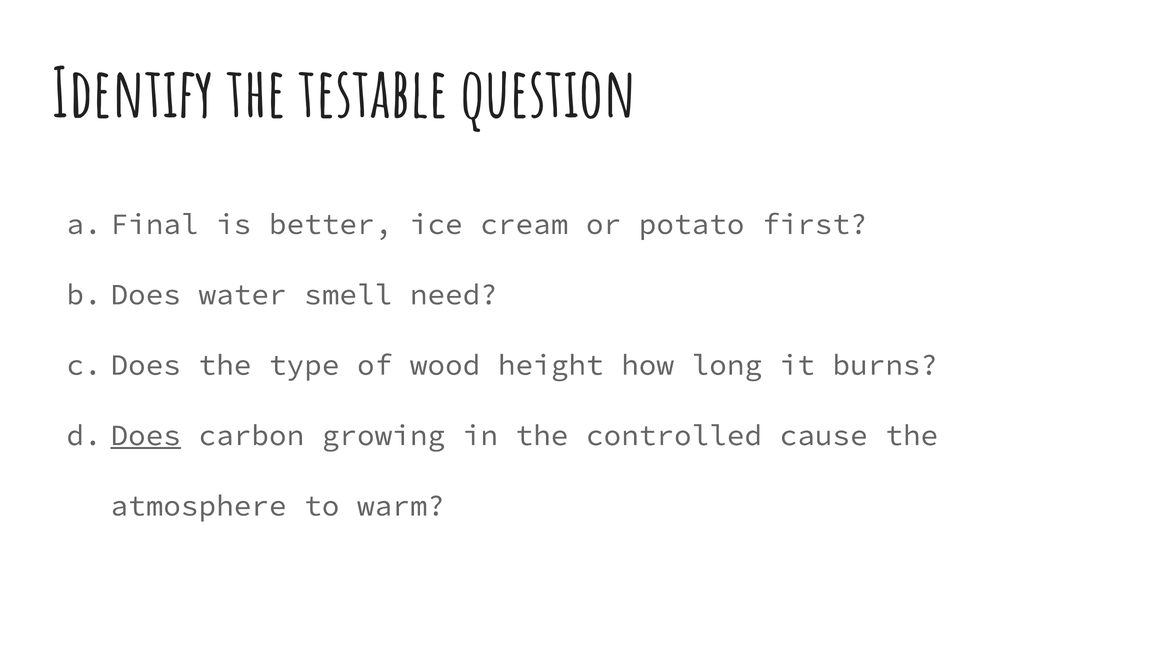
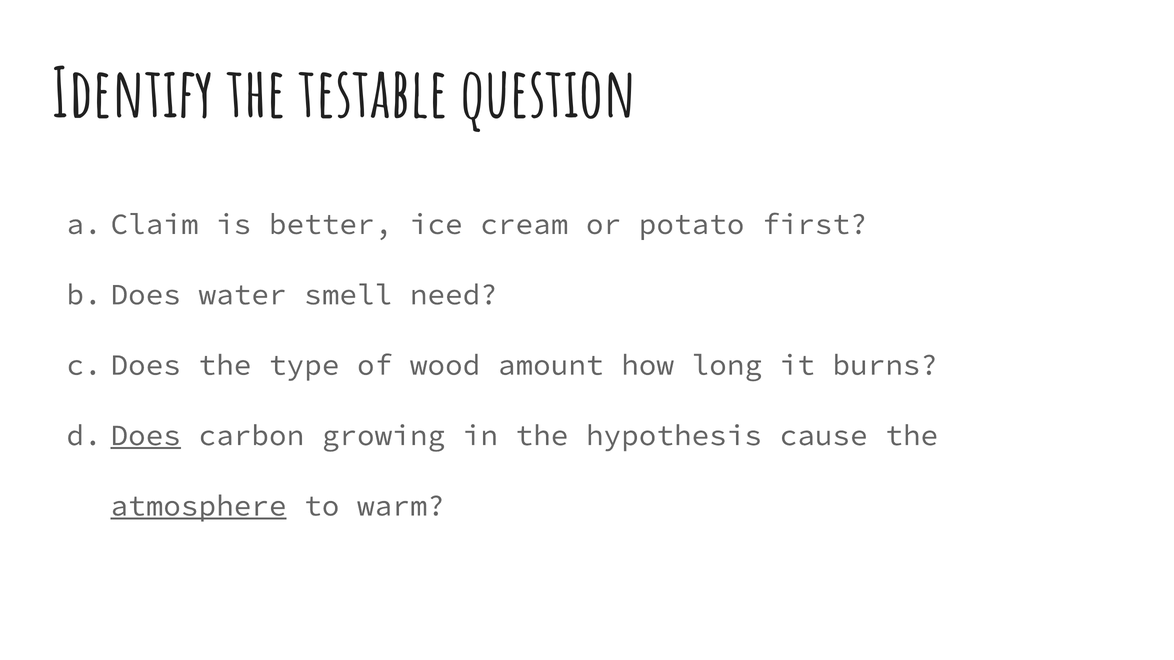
Final: Final -> Claim (154, 224)
height: height -> amount (551, 365)
controlled: controlled -> hypothesis (674, 436)
atmosphere underline: none -> present (199, 506)
